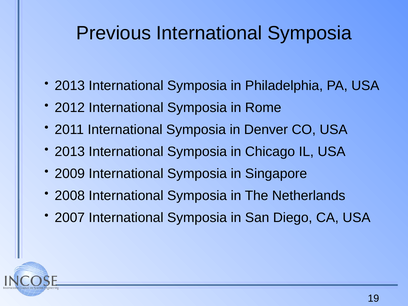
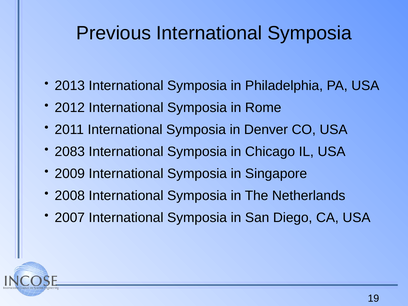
2013: 2013 -> 2083 (70, 152)
